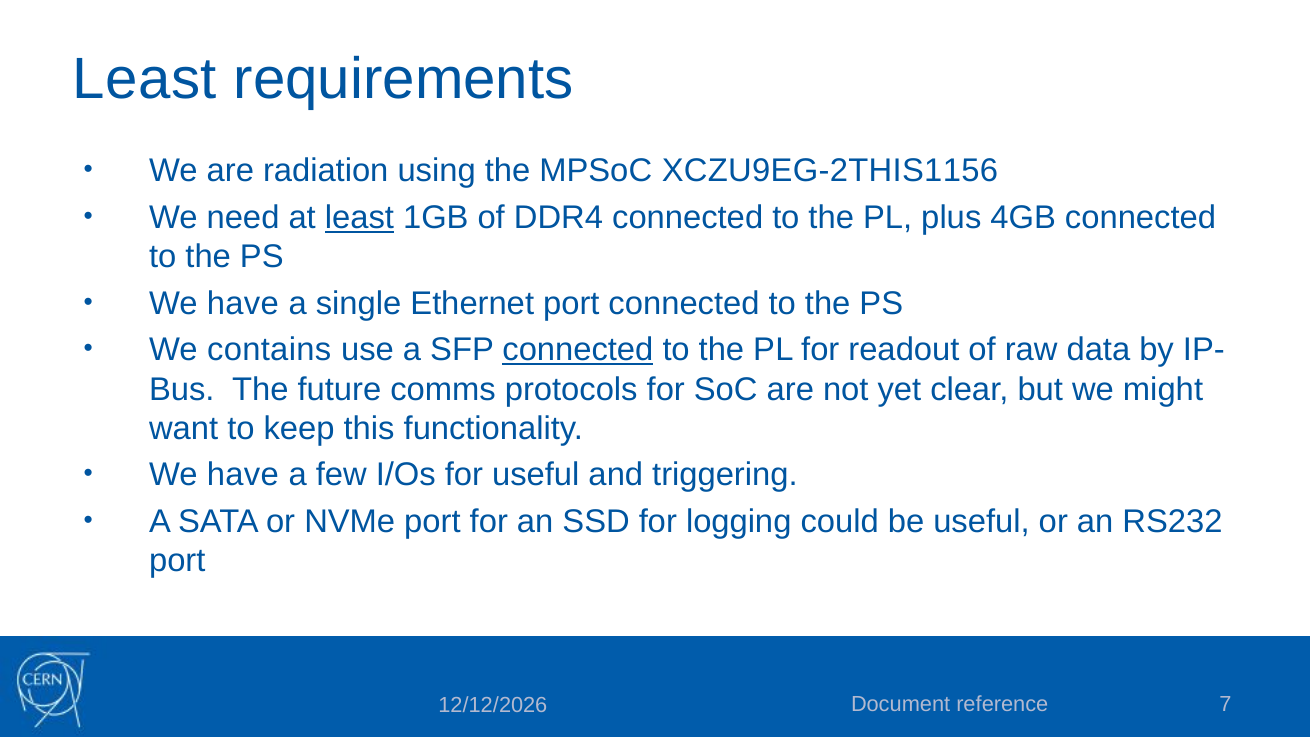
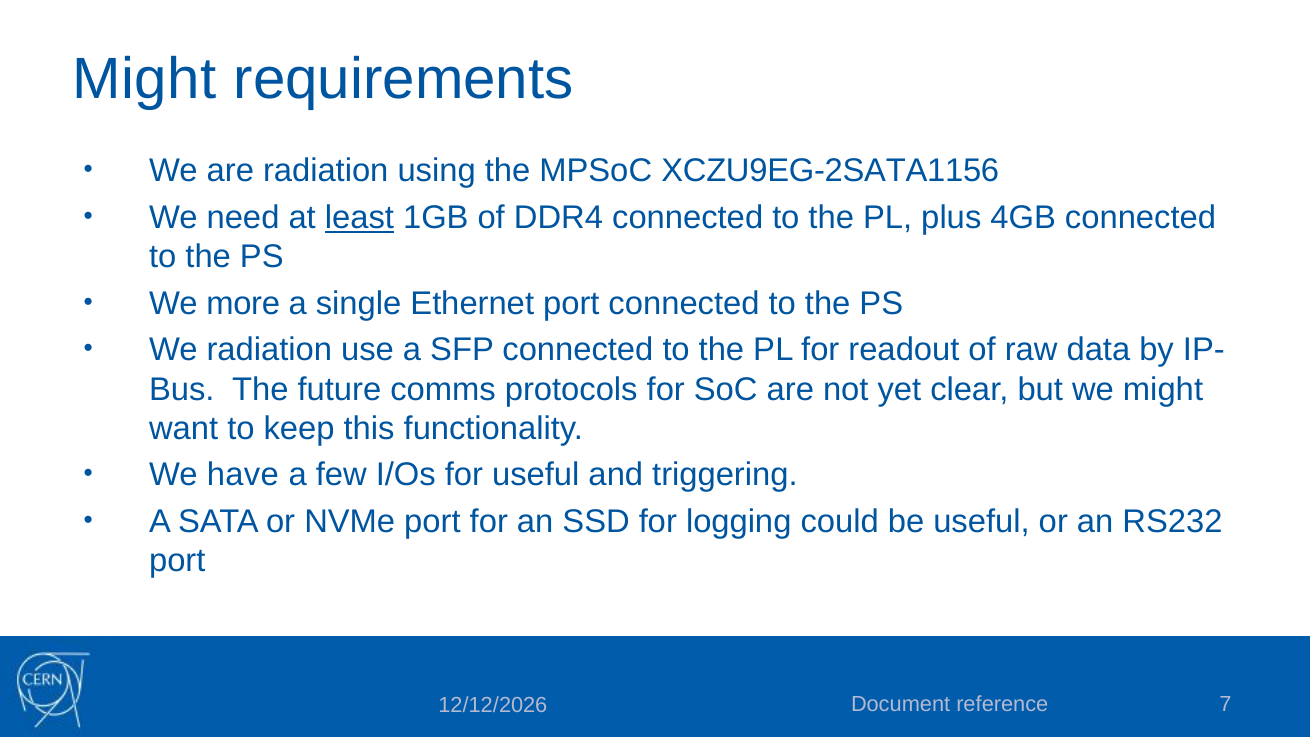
Least: Least -> Might (144, 80)
XCZU9EG-2THIS1156: XCZU9EG-2THIS1156 -> XCZU9EG-2SATA1156 (830, 171)
have: have -> more (243, 303)
We contains: contains -> radiation (269, 350)
connected underline: present -> none (578, 350)
